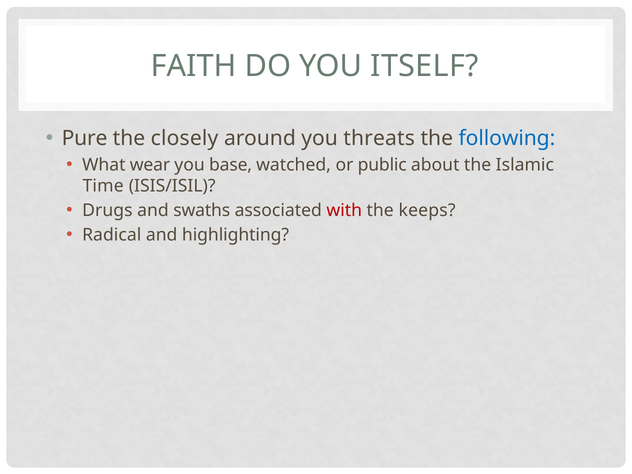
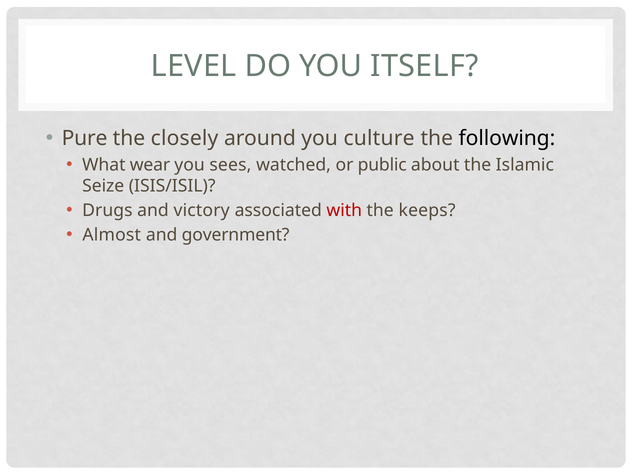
FAITH: FAITH -> LEVEL (194, 66)
threats: threats -> culture (379, 138)
following colour: blue -> black (507, 138)
base: base -> sees (230, 165)
Time: Time -> Seize (103, 186)
swaths: swaths -> victory (202, 211)
Radical: Radical -> Almost (112, 235)
highlighting: highlighting -> government (236, 235)
